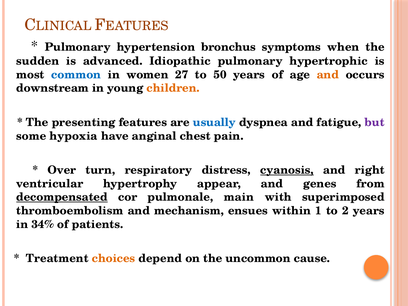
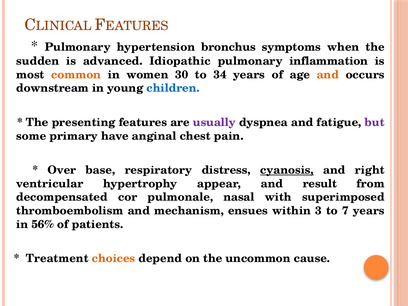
hypertrophic: hypertrophic -> inflammation (329, 61)
common colour: blue -> orange (76, 75)
27: 27 -> 30 (182, 75)
50: 50 -> 34 (220, 75)
children colour: orange -> blue (173, 88)
usually colour: blue -> purple (214, 122)
hypoxia: hypoxia -> primary (74, 136)
turn: turn -> base (100, 170)
genes: genes -> result (320, 184)
decompensated underline: present -> none (62, 197)
main: main -> nasal (239, 197)
1: 1 -> 3 (319, 211)
2: 2 -> 7 (345, 211)
34%: 34% -> 56% (43, 224)
